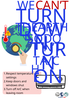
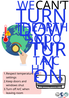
CAN’T colour: red -> black (52, 5)
